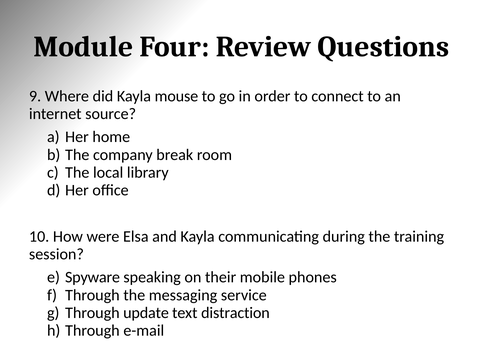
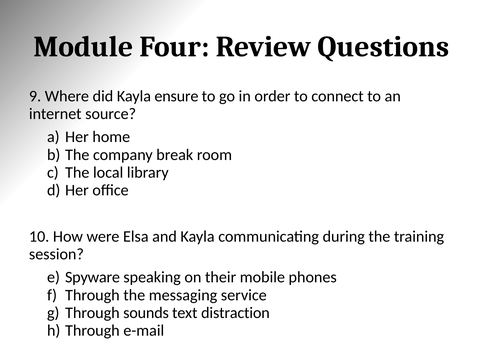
mouse: mouse -> ensure (176, 96)
update: update -> sounds (146, 313)
